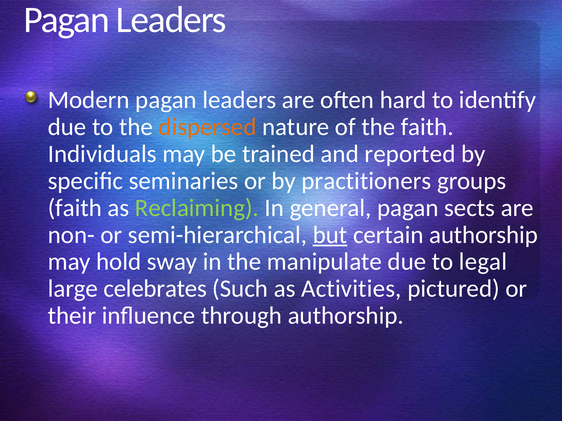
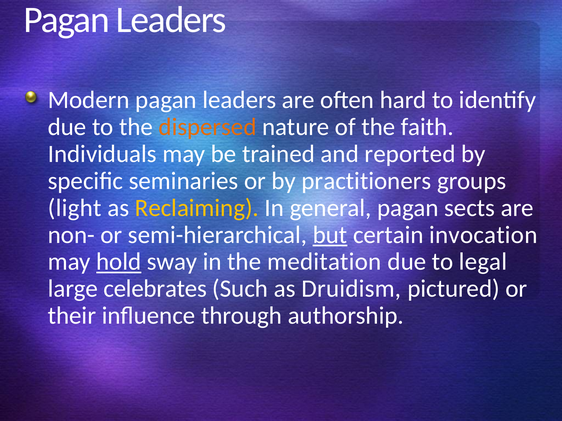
faith: faith -> light (75, 208)
Reclaiming colour: light green -> yellow (197, 208)
certain authorship: authorship -> invocation (483, 235)
hold underline: none -> present (119, 262)
manipulate: manipulate -> meditation (324, 262)
Activities: Activities -> Druidism (351, 289)
